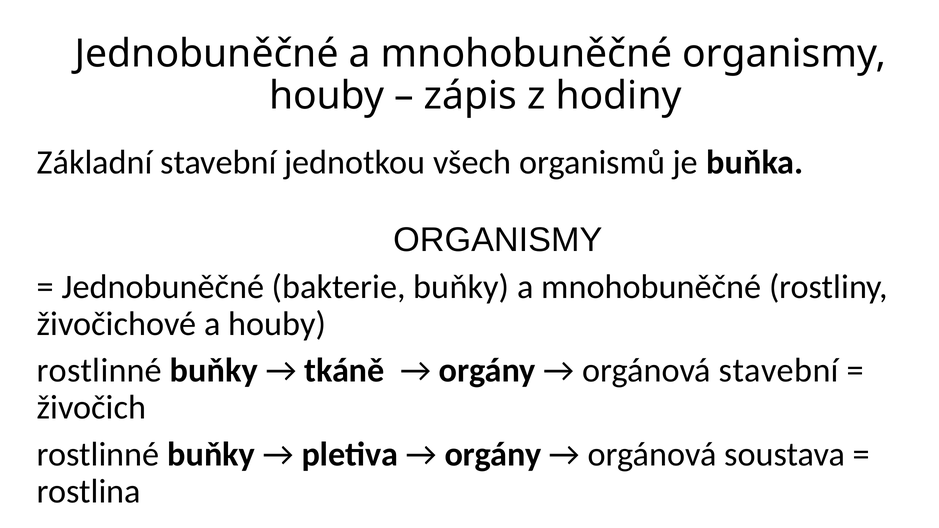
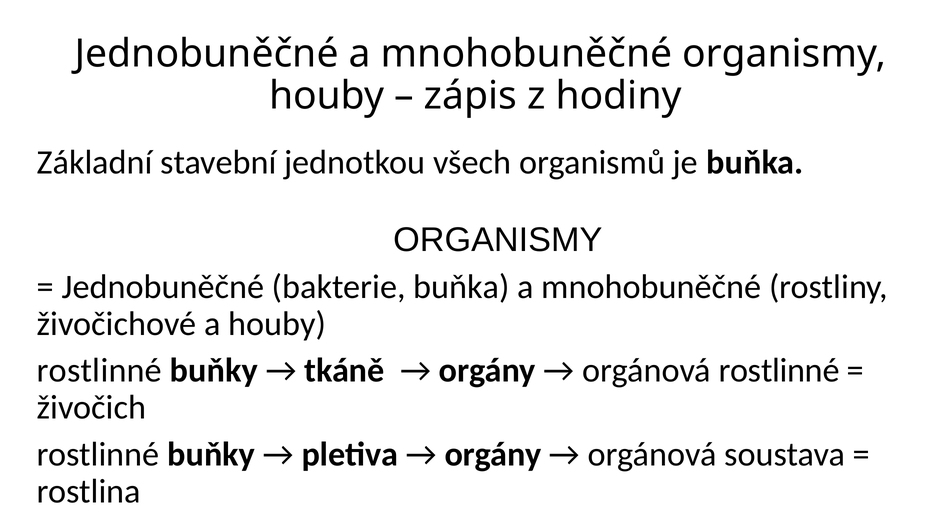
bakterie buňky: buňky -> buňka (461, 287)
orgánová stavební: stavební -> rostlinné (779, 371)
